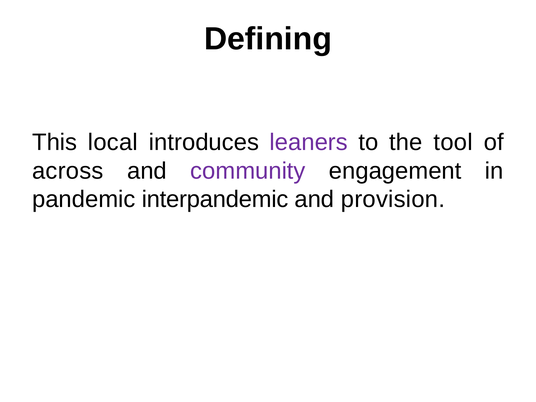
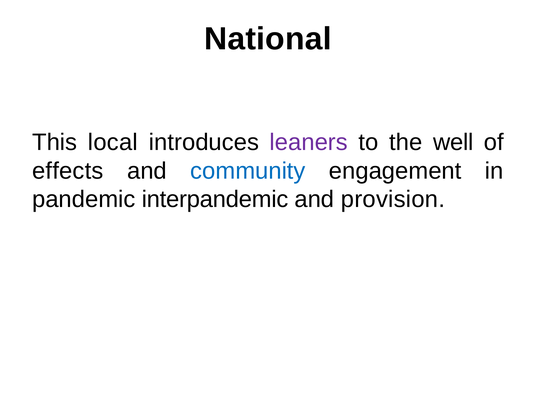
Defining: Defining -> National (268, 39)
tool: tool -> well (453, 142)
across: across -> effects (68, 171)
community colour: purple -> blue (248, 171)
